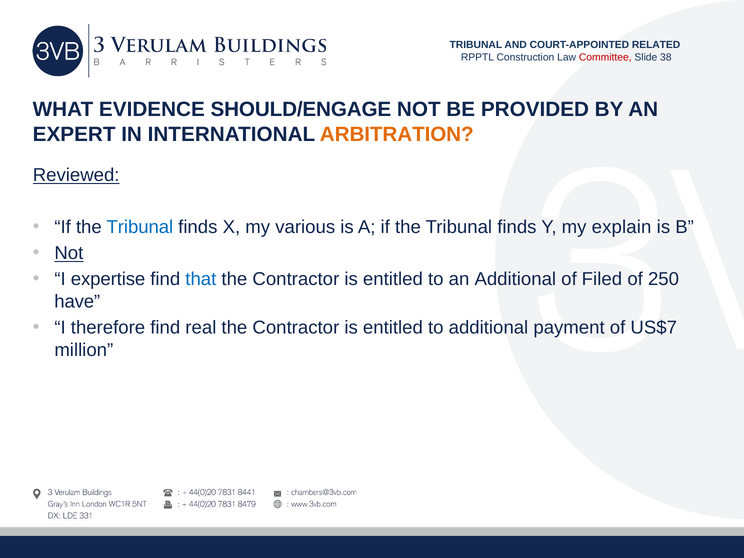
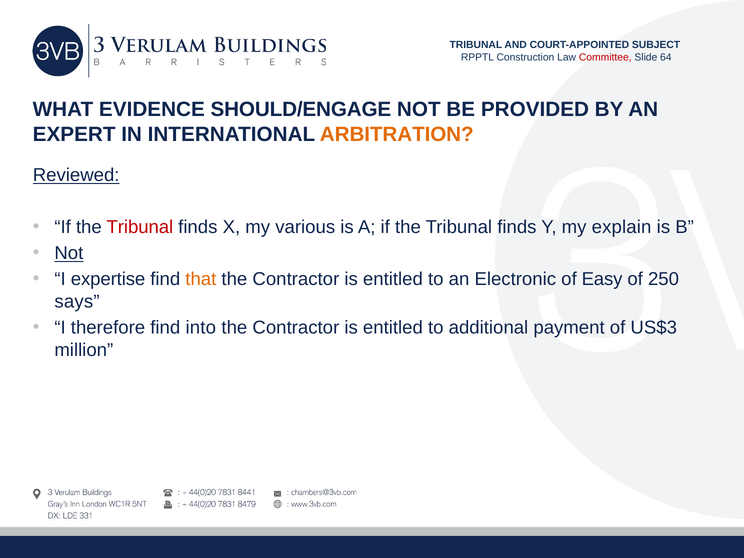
RELATED: RELATED -> SUBJECT (656, 45)
38: 38 -> 64 (666, 57)
Tribunal colour: blue -> red (140, 227)
that colour: blue -> orange (201, 279)
an Additional: Additional -> Electronic (515, 279)
Filed: Filed -> Easy (602, 279)
have: have -> says (77, 302)
real: real -> into (201, 328)
US$7: US$7 -> US$3 (654, 328)
